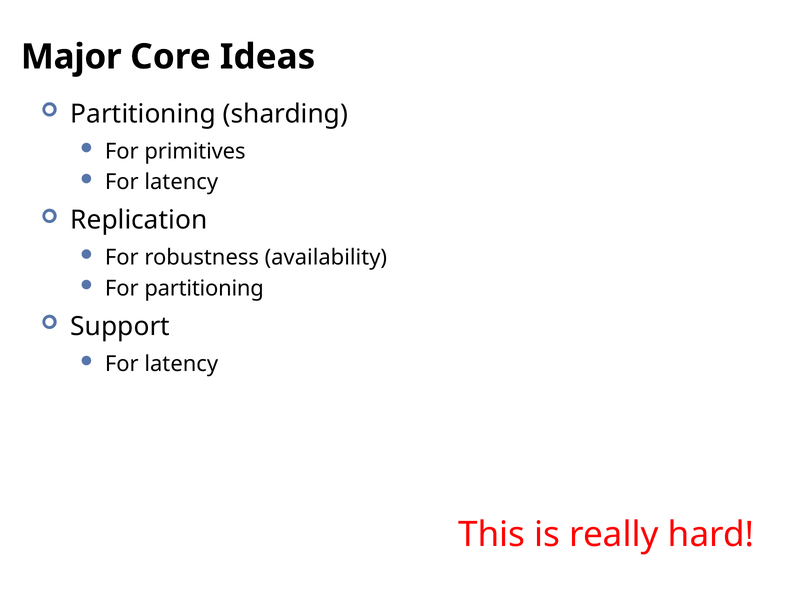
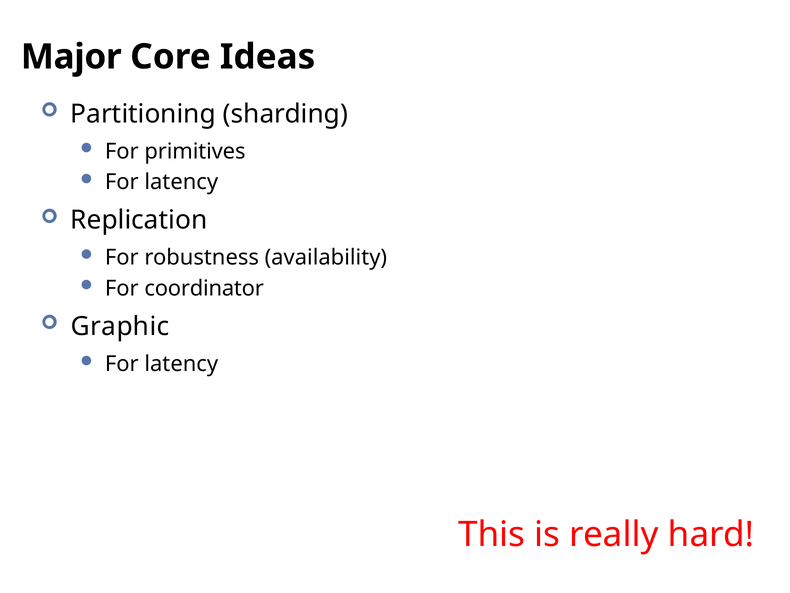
For partitioning: partitioning -> coordinator (204, 288)
Support: Support -> Graphic (120, 326)
